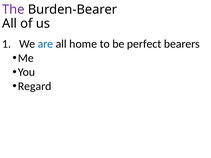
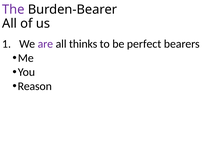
are colour: blue -> purple (45, 44)
home: home -> thinks (83, 44)
Regard: Regard -> Reason (35, 86)
